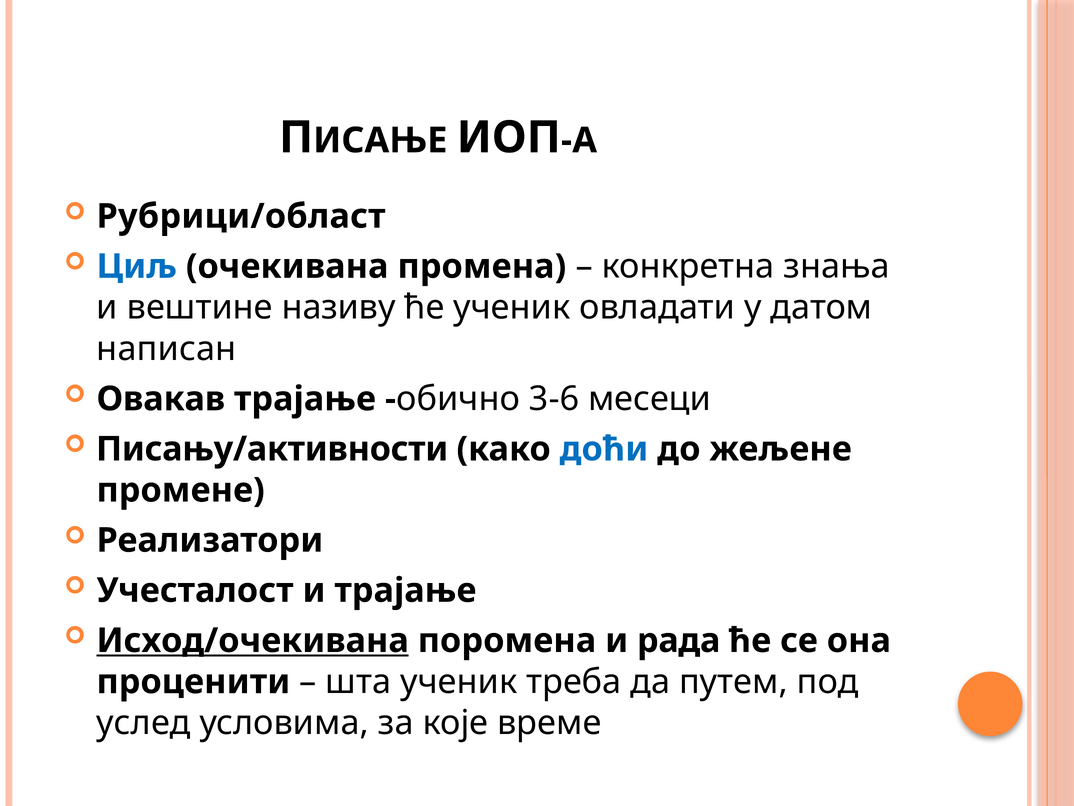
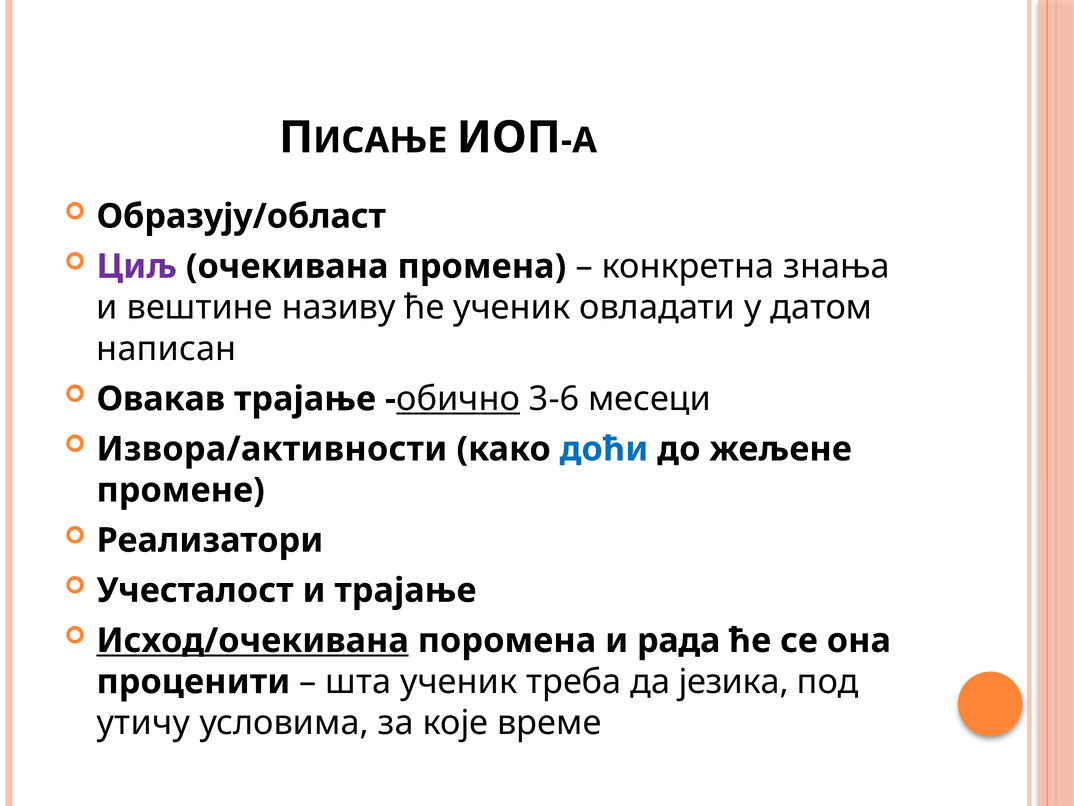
Рубрици/област: Рубрици/област -> Образују/област (241, 216)
Циљ colour: blue -> purple (137, 266)
обично underline: none -> present (458, 399)
Писању/активности: Писању/активности -> Извора/активности (272, 449)
путем: путем -> језика (734, 681)
услед: услед -> утичу (143, 723)
